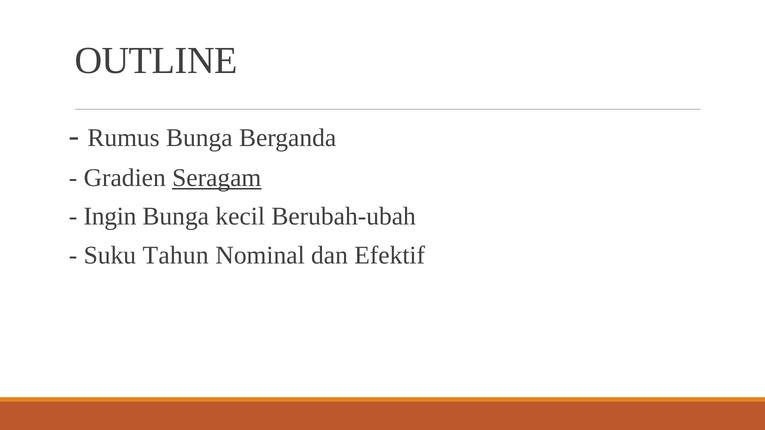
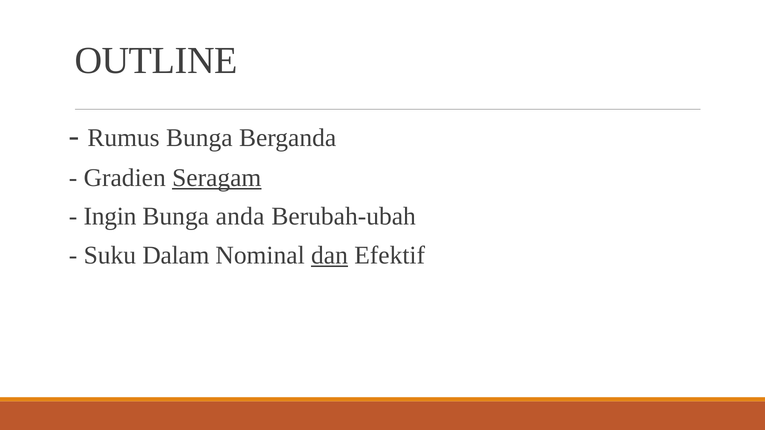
kecil: kecil -> anda (240, 217)
Tahun: Tahun -> Dalam (176, 255)
dan underline: none -> present (330, 255)
